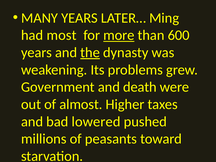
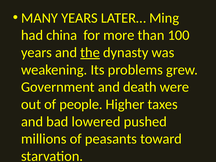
most: most -> china (62, 35)
more underline: present -> none (119, 35)
600: 600 -> 100 (179, 35)
almost: almost -> people (81, 104)
